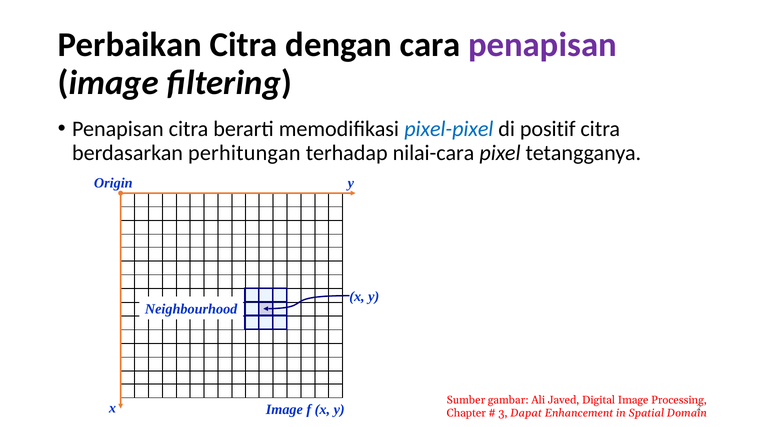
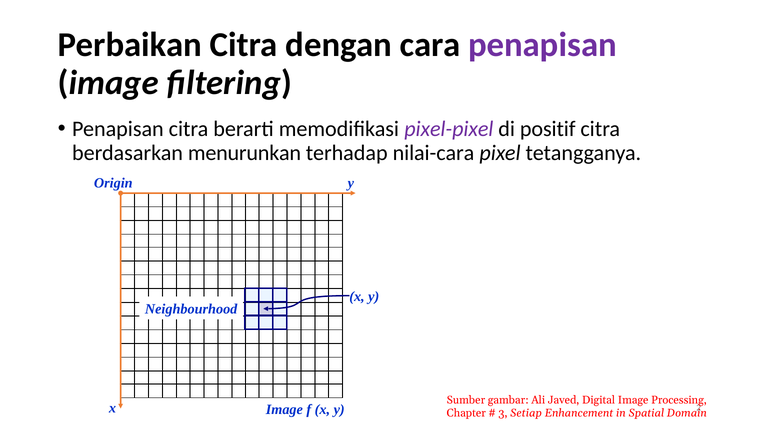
pixel-pixel colour: blue -> purple (449, 129)
perhitungan: perhitungan -> menurunkan (245, 153)
Dapat: Dapat -> Setiap (526, 413)
